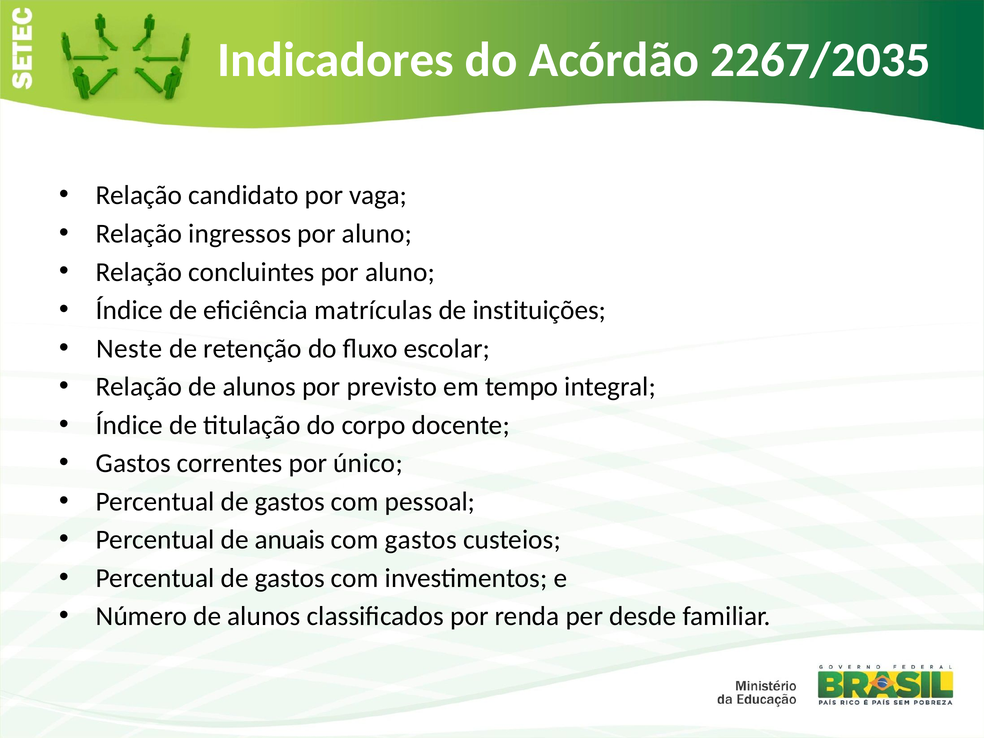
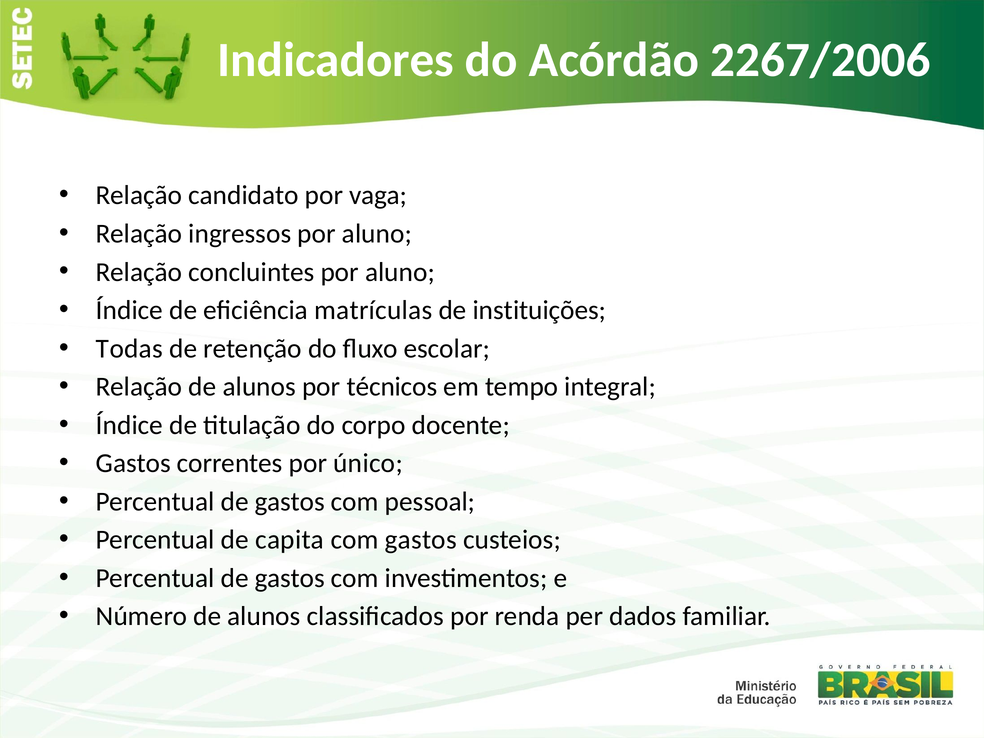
2267/2035: 2267/2035 -> 2267/2006 (821, 60)
Neste: Neste -> Todas (129, 349)
previsto: previsto -> técnicos (392, 387)
anuais: anuais -> capita (290, 540)
desde: desde -> dados (643, 616)
